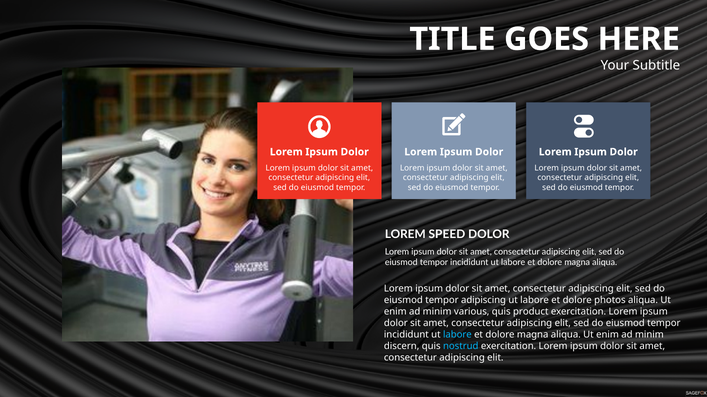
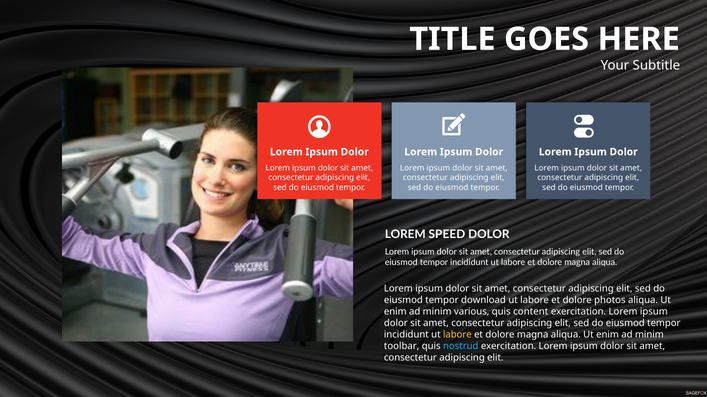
tempor adipiscing: adipiscing -> download (484, 301)
product: product -> content (531, 312)
labore colour: light blue -> yellow (457, 335)
discern: discern -> toolbar (402, 347)
